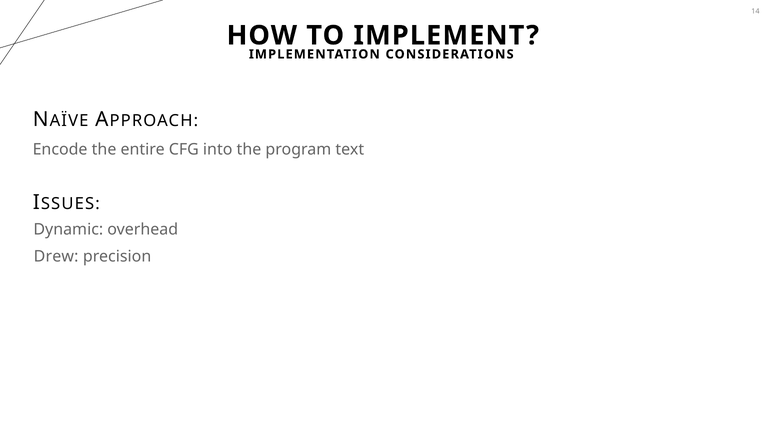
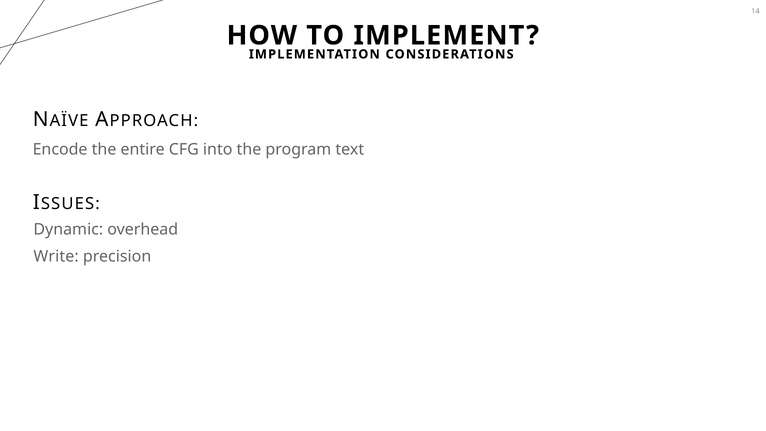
Drew: Drew -> Write (56, 256)
